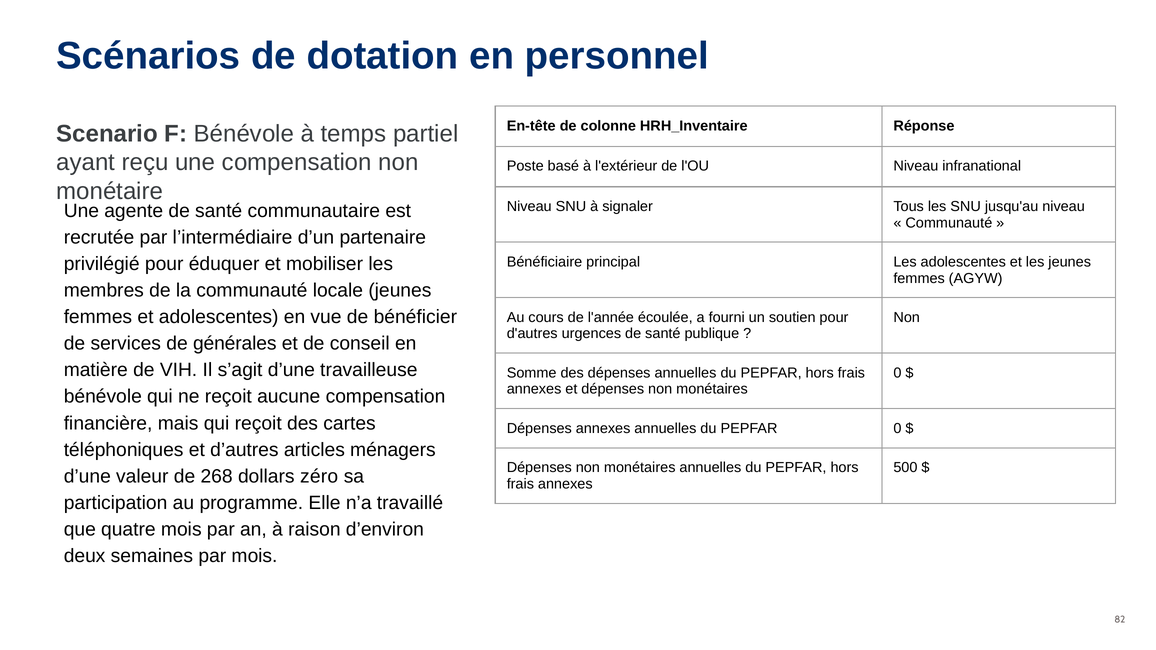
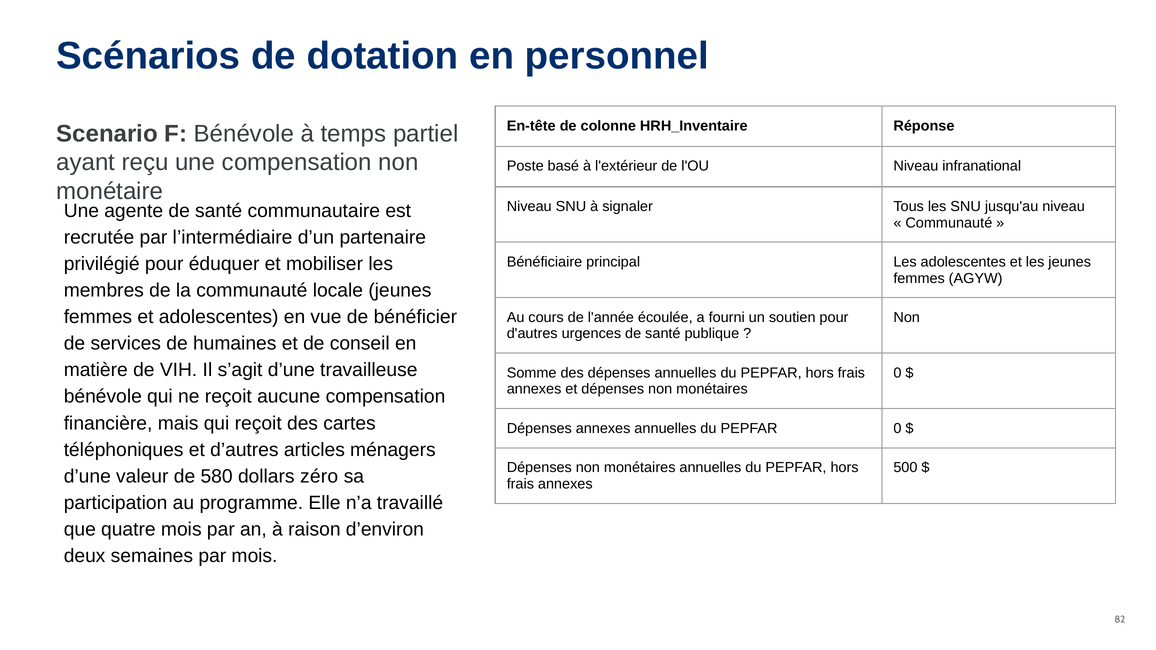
générales: générales -> humaines (235, 344)
268: 268 -> 580 (217, 477)
